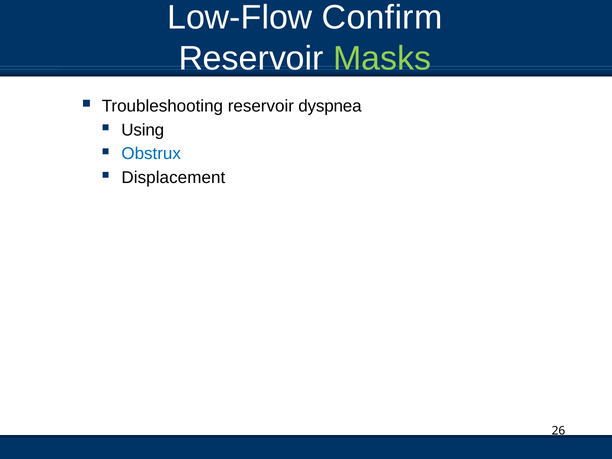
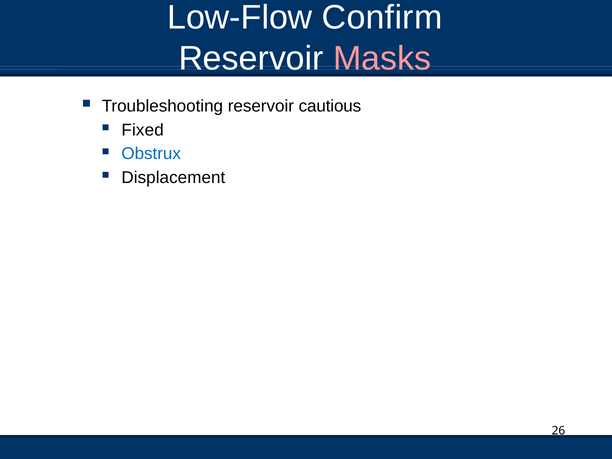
Masks colour: light green -> pink (382, 58)
dyspnea: dyspnea -> cautious (330, 106)
Using: Using -> Fixed (143, 130)
